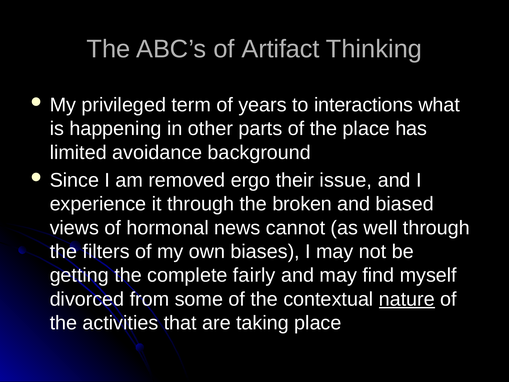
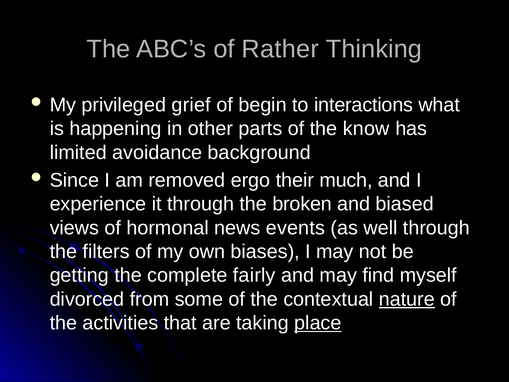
Artifact: Artifact -> Rather (280, 49)
term: term -> grief (191, 105)
years: years -> begin (263, 105)
the place: place -> know (366, 129)
issue: issue -> much (346, 180)
cannot: cannot -> events (295, 228)
place underline: none -> present (318, 323)
